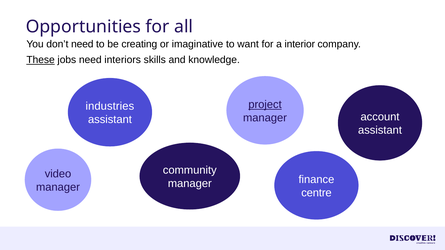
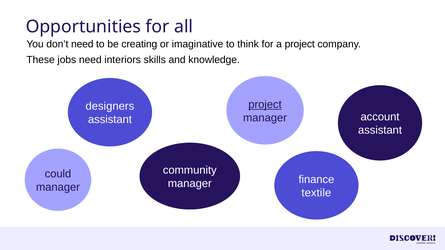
want: want -> think (248, 44)
a interior: interior -> project (300, 44)
These underline: present -> none (41, 60)
industries: industries -> designers (110, 106)
video: video -> could (58, 174)
centre: centre -> textile (316, 193)
